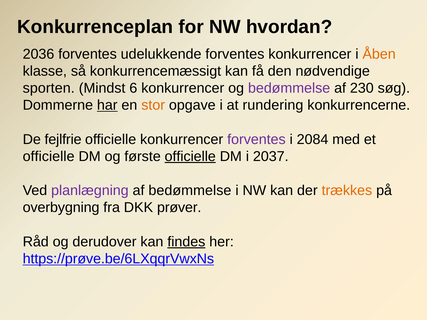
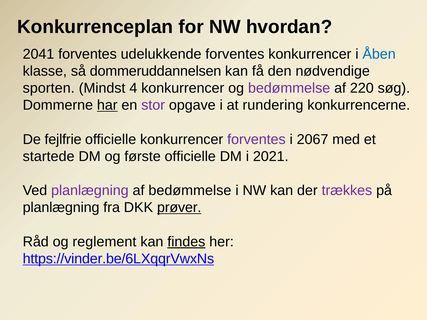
2036: 2036 -> 2041 (38, 54)
Åben colour: orange -> blue (379, 54)
konkurrencemæssigt: konkurrencemæssigt -> dommeruddannelsen (156, 71)
6: 6 -> 4 (133, 88)
230: 230 -> 220 (362, 88)
stor colour: orange -> purple (153, 105)
2084: 2084 -> 2067 (313, 139)
officielle: officielle -> startede (49, 157)
officielle underline: present -> none (190, 157)
2037: 2037 -> 2021 (271, 157)
trækkes colour: orange -> purple (347, 191)
overbygning: overbygning -> planlægning (61, 208)
prøver underline: none -> present (179, 208)
derudover: derudover -> reglement (104, 242)
https://prøve.be/6LXqqrVwxNs: https://prøve.be/6LXqqrVwxNs -> https://vinder.be/6LXqqrVwxNs (118, 259)
